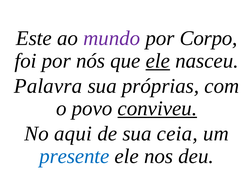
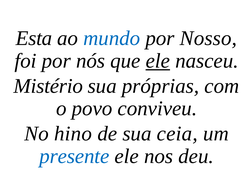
Este: Este -> Esta (34, 38)
mundo colour: purple -> blue (112, 38)
Corpo: Corpo -> Nosso (208, 38)
Palavra: Palavra -> Mistério (48, 86)
conviveu underline: present -> none (157, 109)
aqui: aqui -> hino (73, 134)
